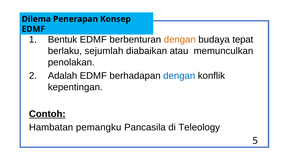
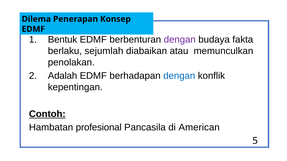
dengan colour: orange -> purple (180, 40)
tepat: tepat -> fakta (243, 40)
pemangku: pemangku -> profesional (99, 128)
Teleology: Teleology -> American (199, 128)
